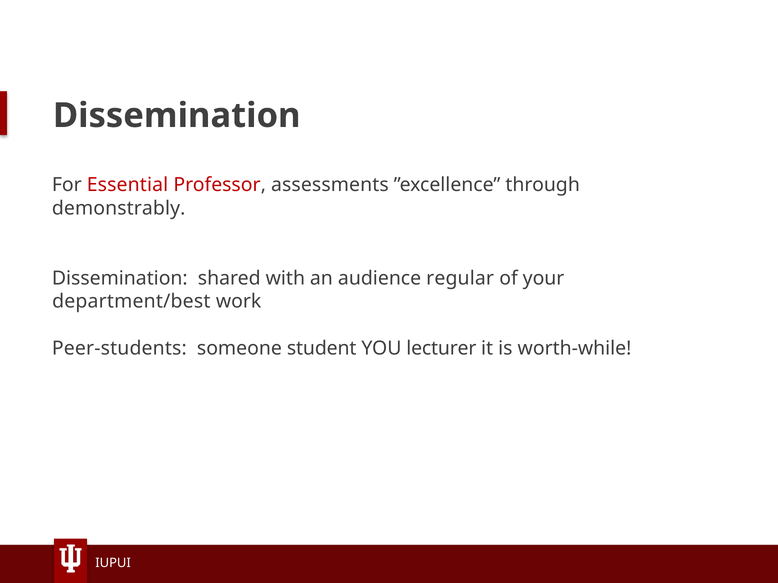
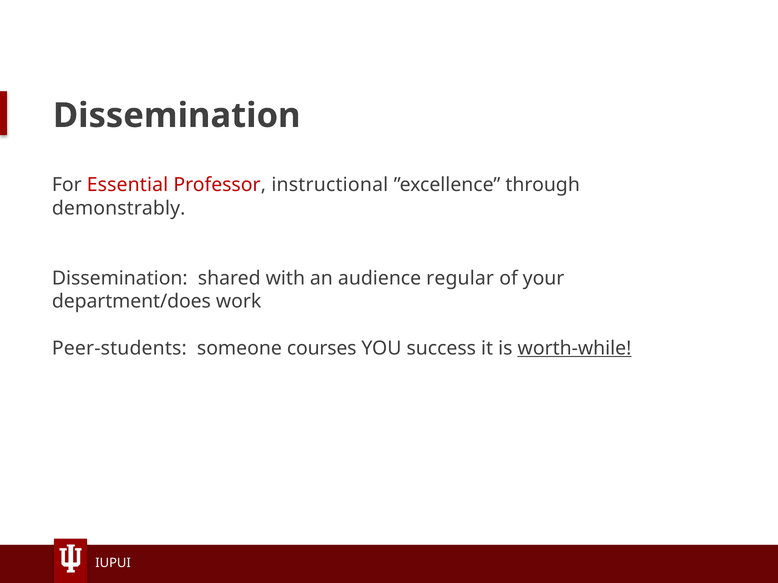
assessments: assessments -> instructional (330, 185)
department/best: department/best -> department/does (131, 302)
student: student -> courses (322, 348)
lecturer: lecturer -> success (441, 348)
worth-while underline: none -> present (574, 348)
